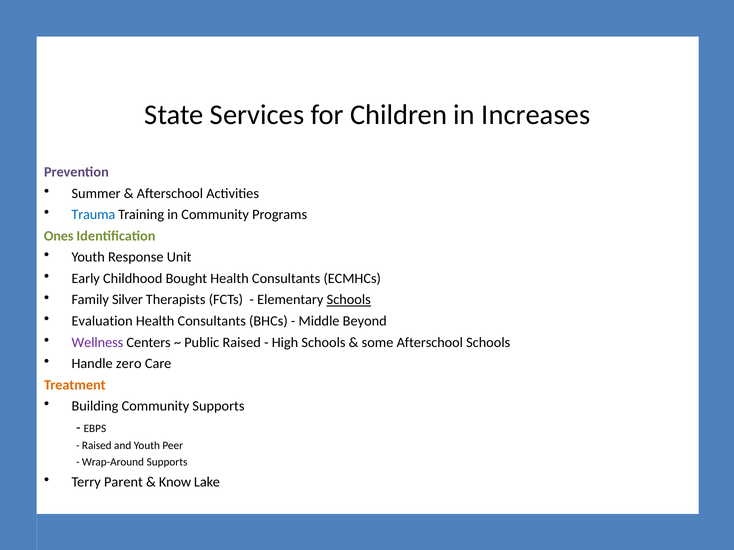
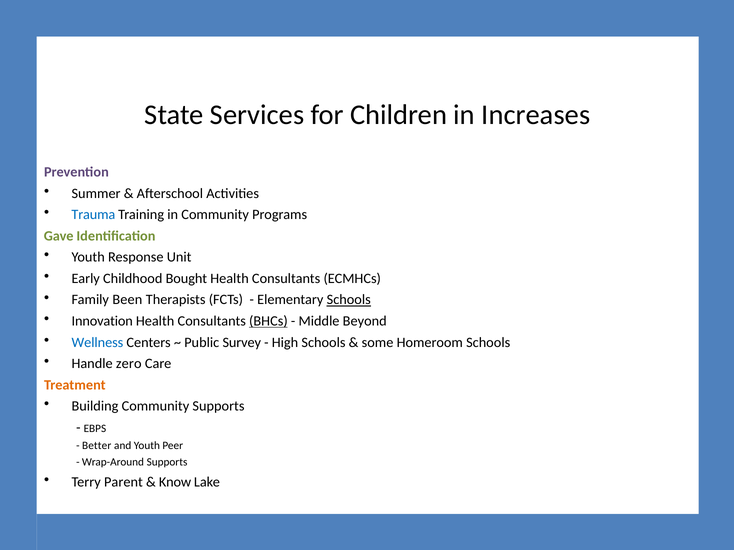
Ones: Ones -> Gave (59, 236)
Silver: Silver -> Been (127, 300)
Evaluation: Evaluation -> Innovation (102, 321)
BHCs underline: none -> present (268, 321)
Wellness colour: purple -> blue (97, 343)
Public Raised: Raised -> Survey (242, 343)
some Afterschool: Afterschool -> Homeroom (430, 343)
Raised: Raised -> Better (97, 446)
